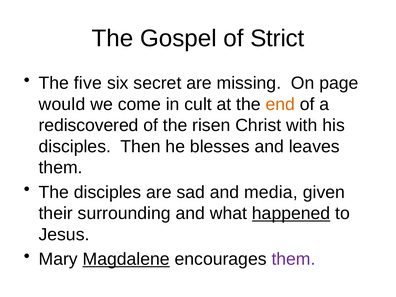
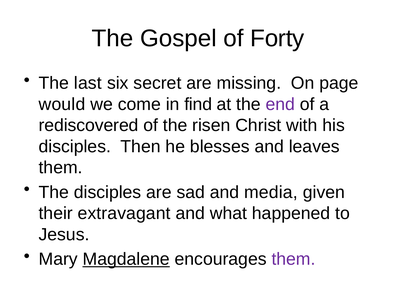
Strict: Strict -> Forty (277, 38)
five: five -> last (88, 83)
cult: cult -> find (198, 104)
end colour: orange -> purple (280, 104)
surrounding: surrounding -> extravagant (124, 213)
happened underline: present -> none (291, 213)
